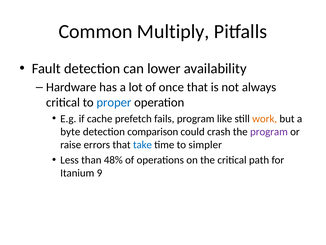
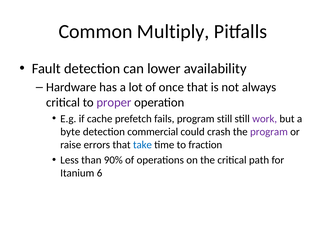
proper colour: blue -> purple (114, 102)
program like: like -> still (225, 118)
work colour: orange -> purple (265, 118)
comparison: comparison -> commercial (153, 131)
simpler: simpler -> fraction (205, 145)
48%: 48% -> 90% (113, 160)
9: 9 -> 6 (100, 173)
